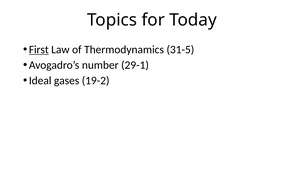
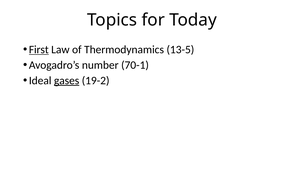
31-5: 31-5 -> 13-5 (180, 50)
29-1: 29-1 -> 70-1 (135, 65)
gases underline: none -> present (67, 81)
